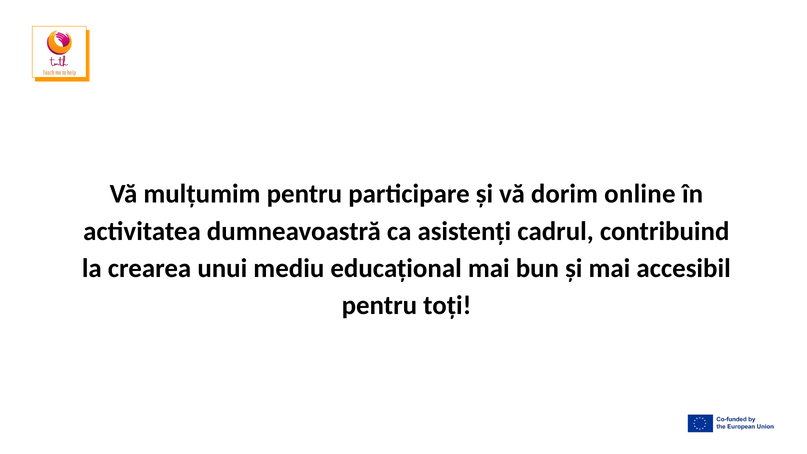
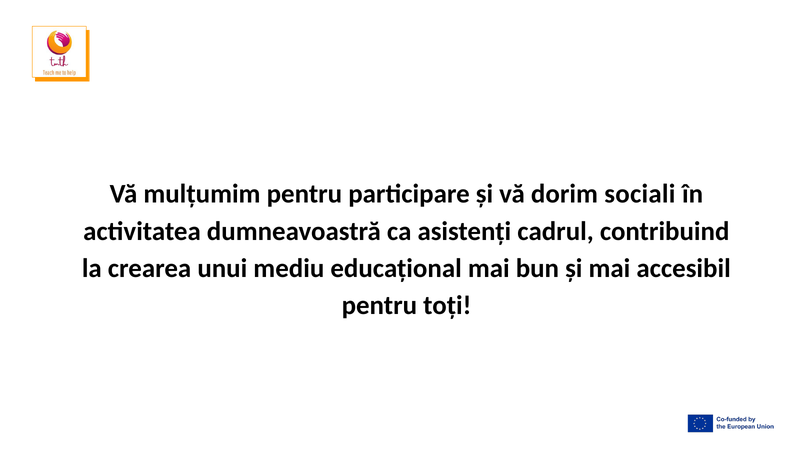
online: online -> sociali (640, 194)
